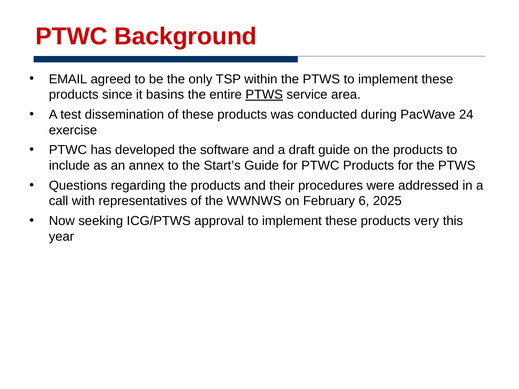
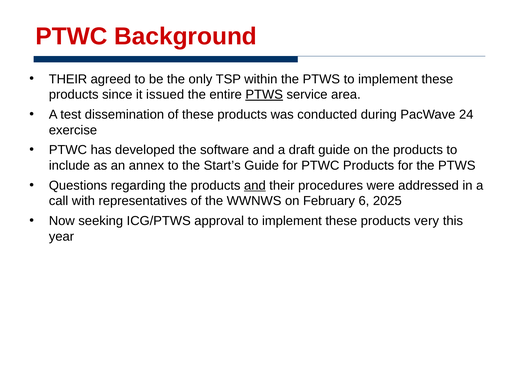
EMAIL: EMAIL -> THEIR (68, 79)
basins: basins -> issued (165, 95)
and underline: none -> present (255, 186)
